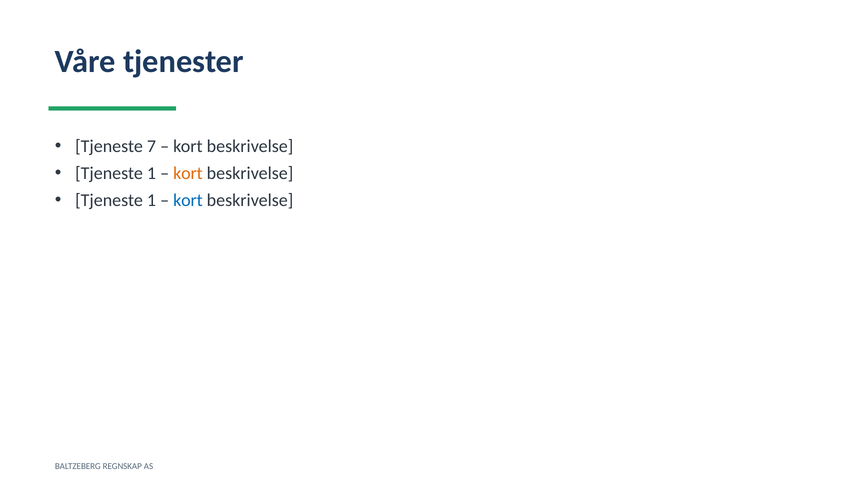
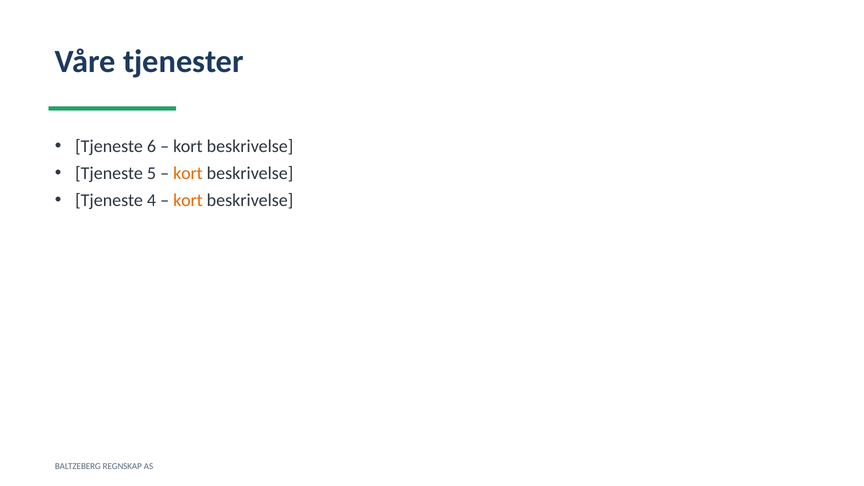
7: 7 -> 6 (151, 146)
1: 1 -> 5 (151, 173)
1: 1 -> 4 (151, 200)
kort colour: blue -> orange (188, 200)
